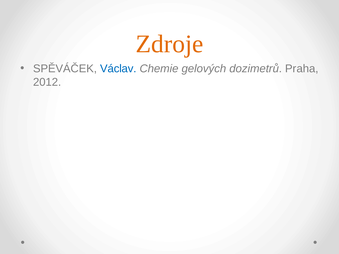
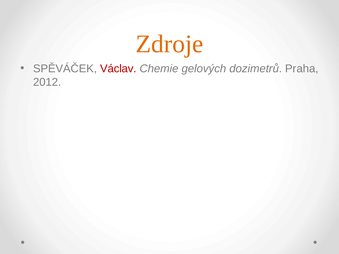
Václav colour: blue -> red (118, 69)
